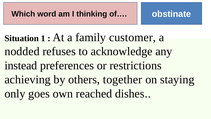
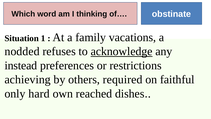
customer: customer -> vacations (132, 37)
acknowledge underline: none -> present (122, 51)
together: together -> required (123, 79)
staying: staying -> faithful (177, 79)
goes: goes -> hard (39, 93)
